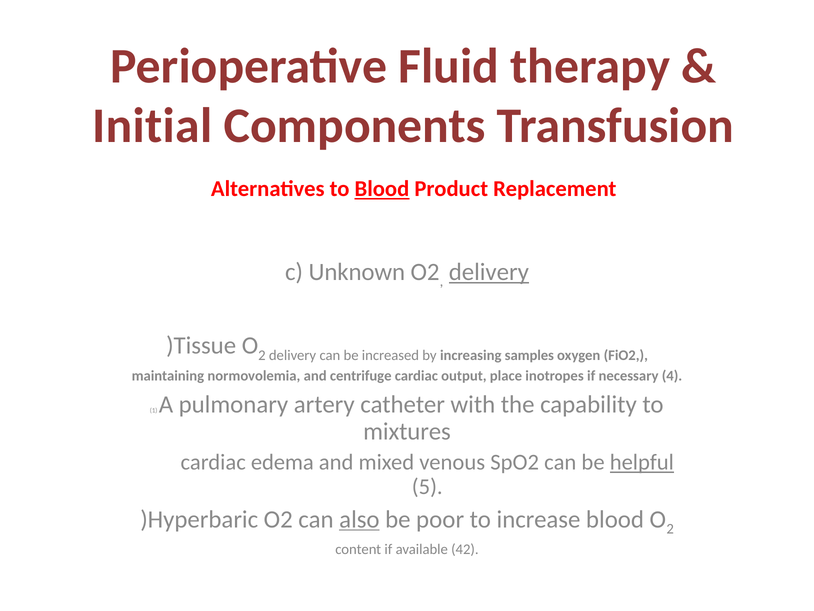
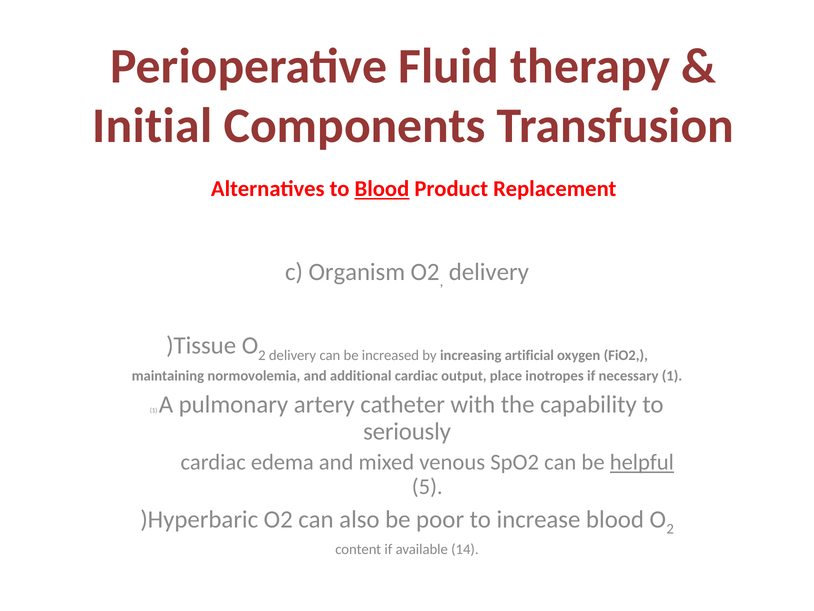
Unknown: Unknown -> Organism (357, 272)
delivery underline: present -> none (489, 272)
samples: samples -> artificial (529, 355)
centrifuge: centrifuge -> additional (361, 376)
necessary 4: 4 -> 1 (672, 376)
mixtures: mixtures -> seriously (407, 431)
also underline: present -> none (359, 519)
42: 42 -> 14 (465, 549)
